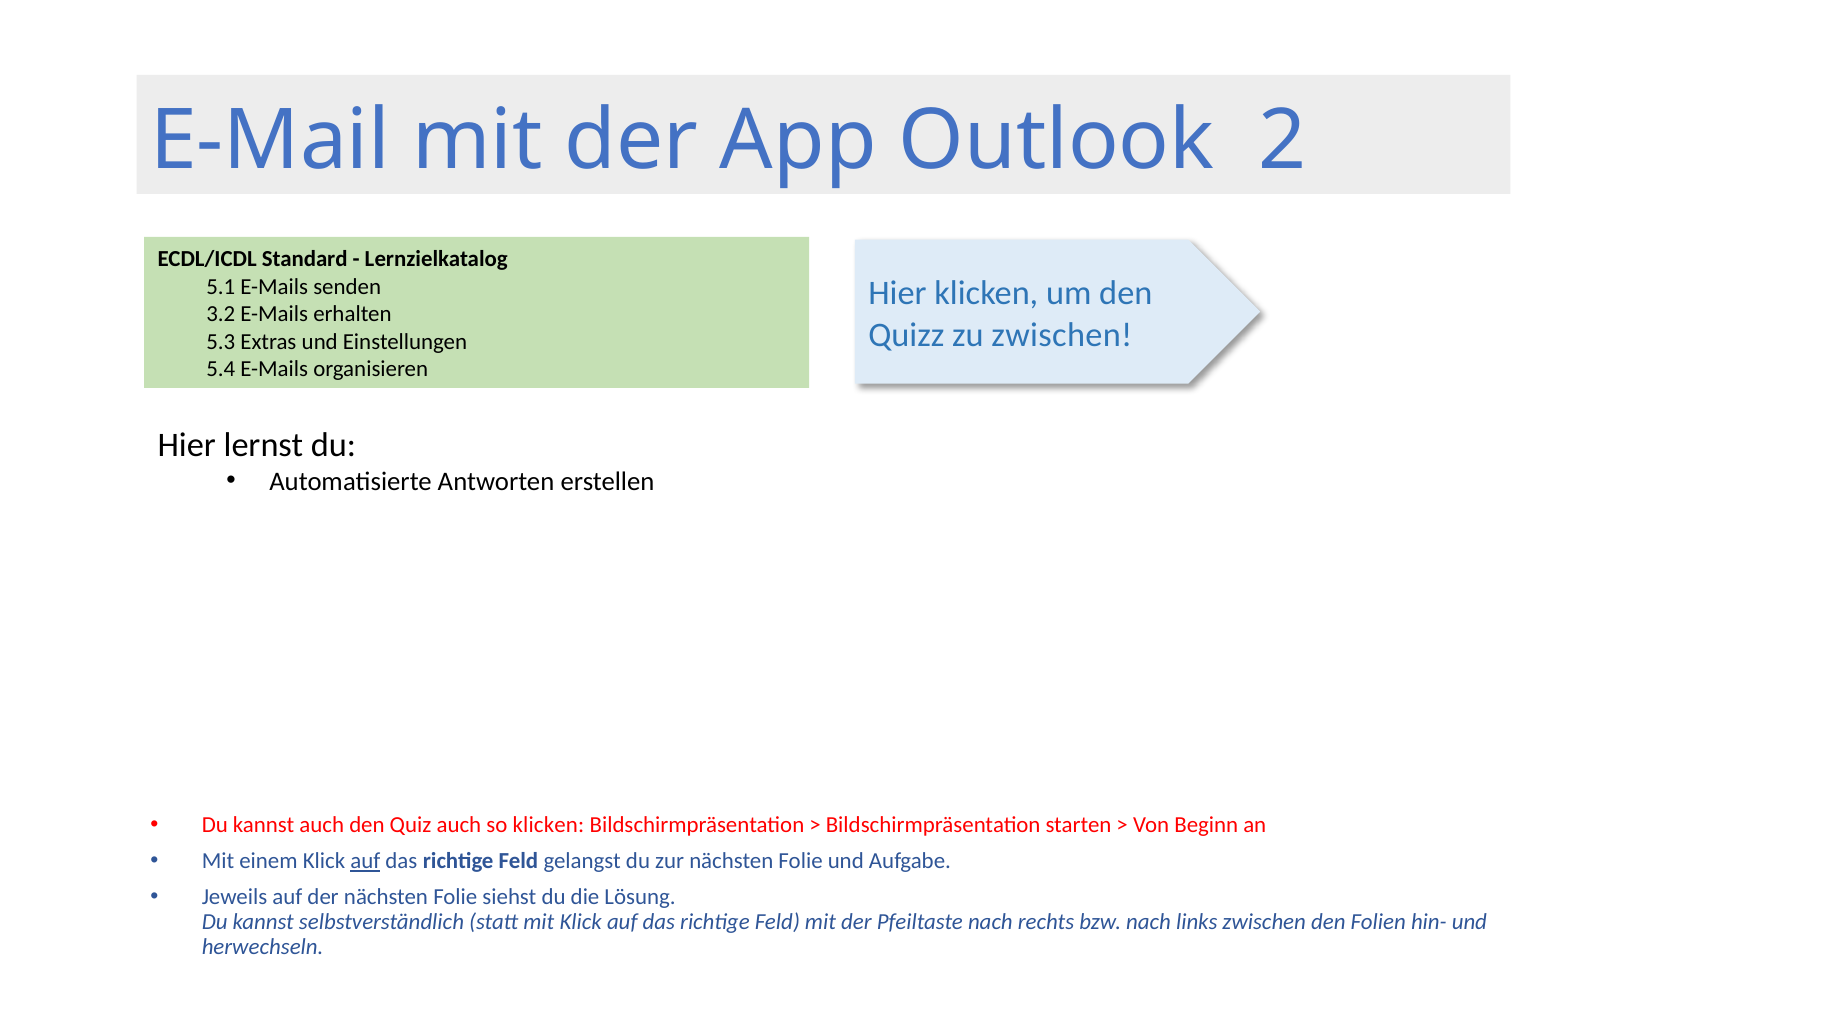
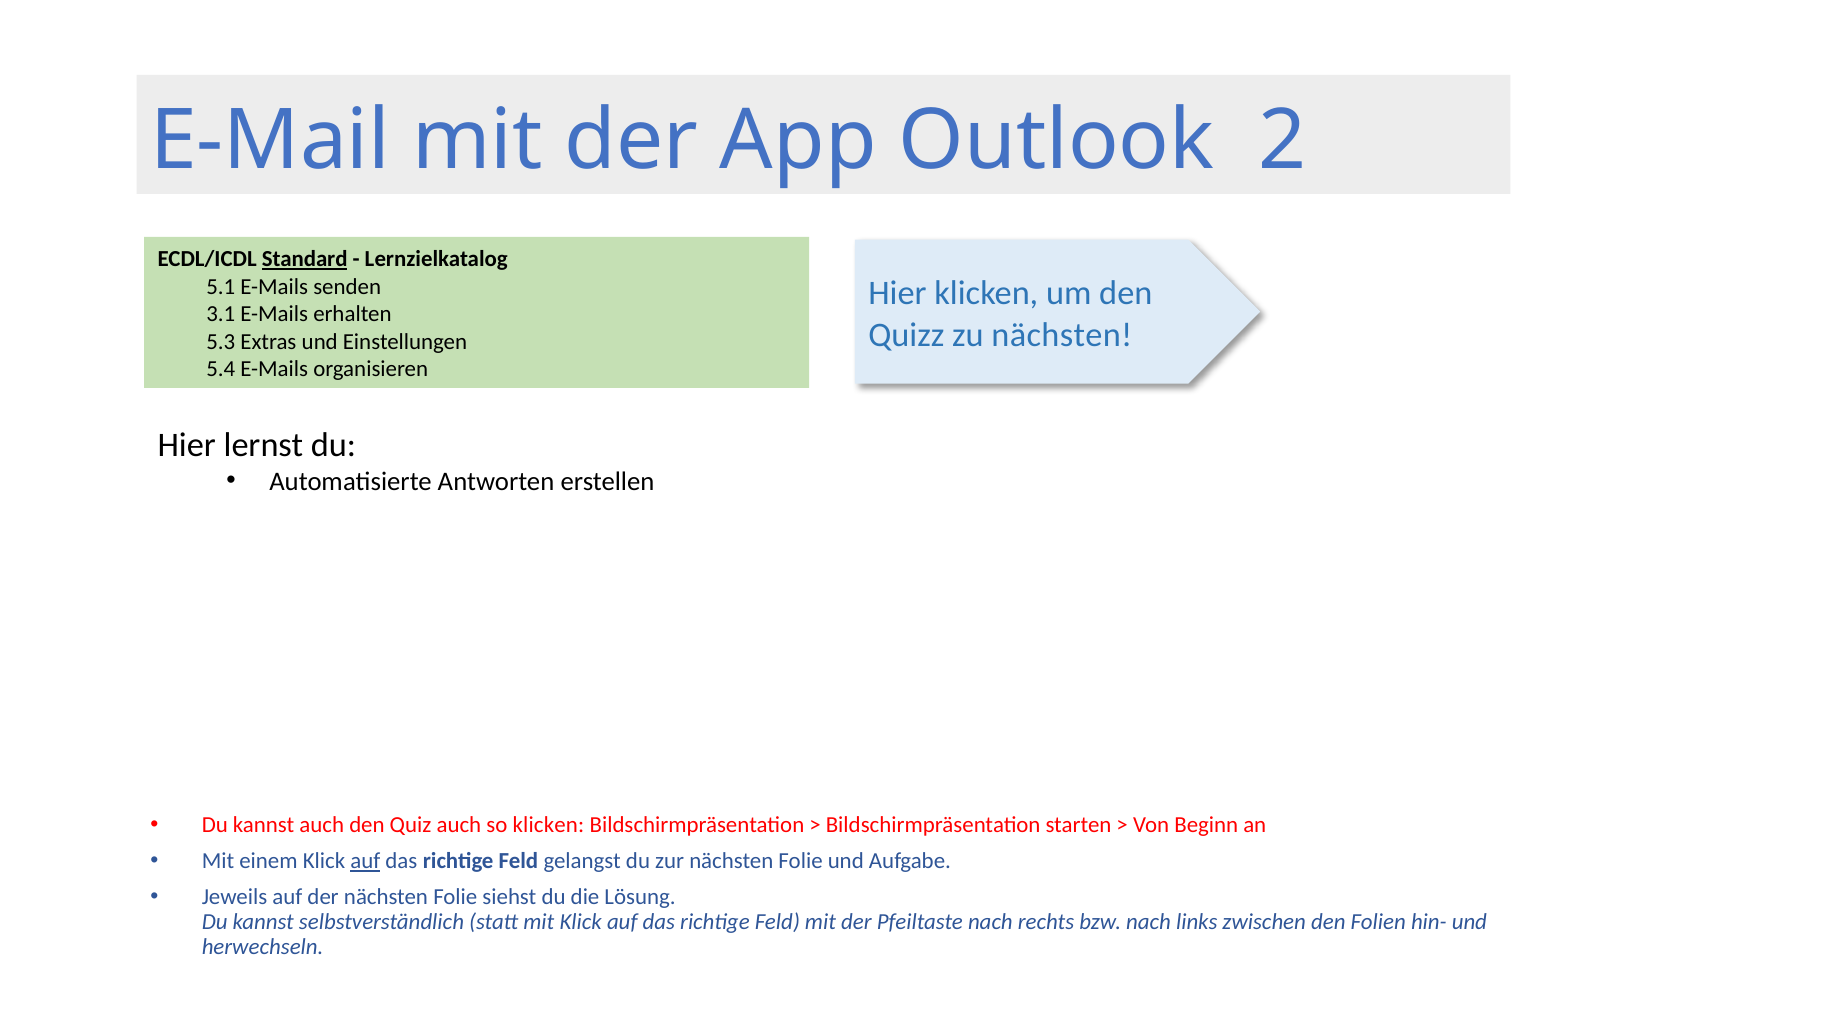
Standard underline: none -> present (305, 259)
3.2: 3.2 -> 3.1 (221, 314)
zu zwischen: zwischen -> nächsten (1062, 335)
